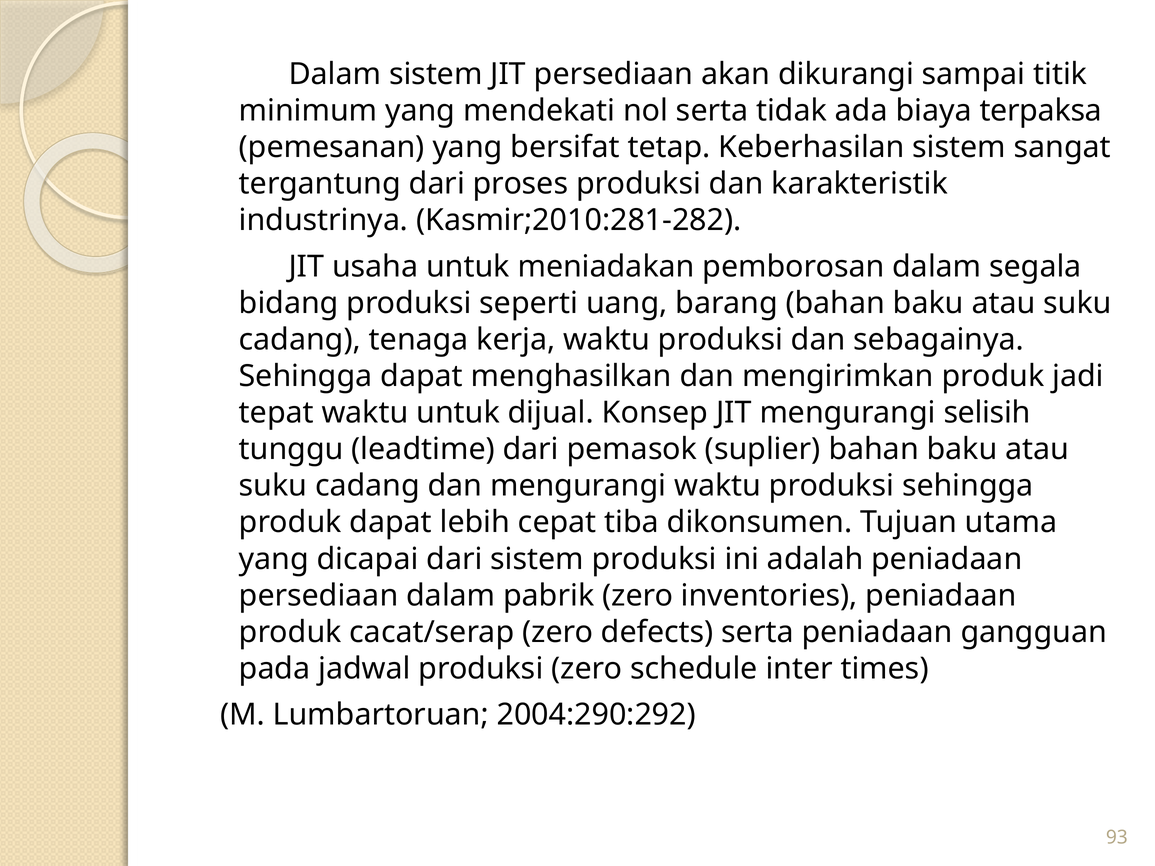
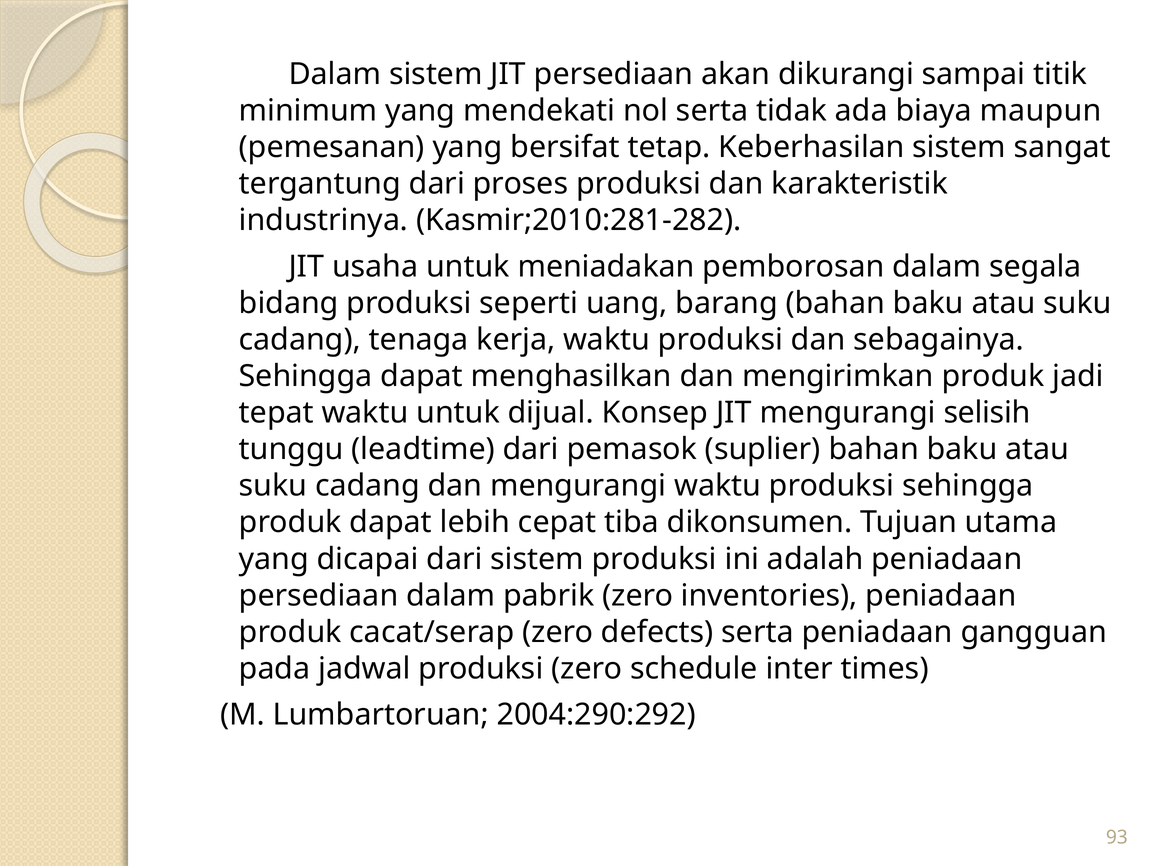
terpaksa: terpaksa -> maupun (1040, 111)
